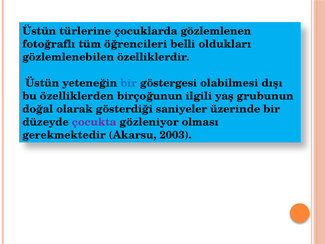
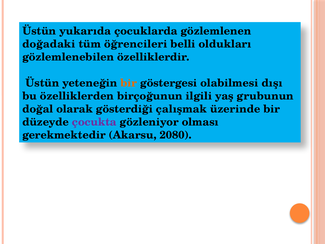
türlerine: türlerine -> yukarıda (85, 31)
fotoğraflı: fotoğraflı -> doğadaki (49, 44)
bir colour: blue -> orange (129, 83)
saniyeler: saniyeler -> çalışmak (181, 109)
2003: 2003 -> 2080 (176, 135)
